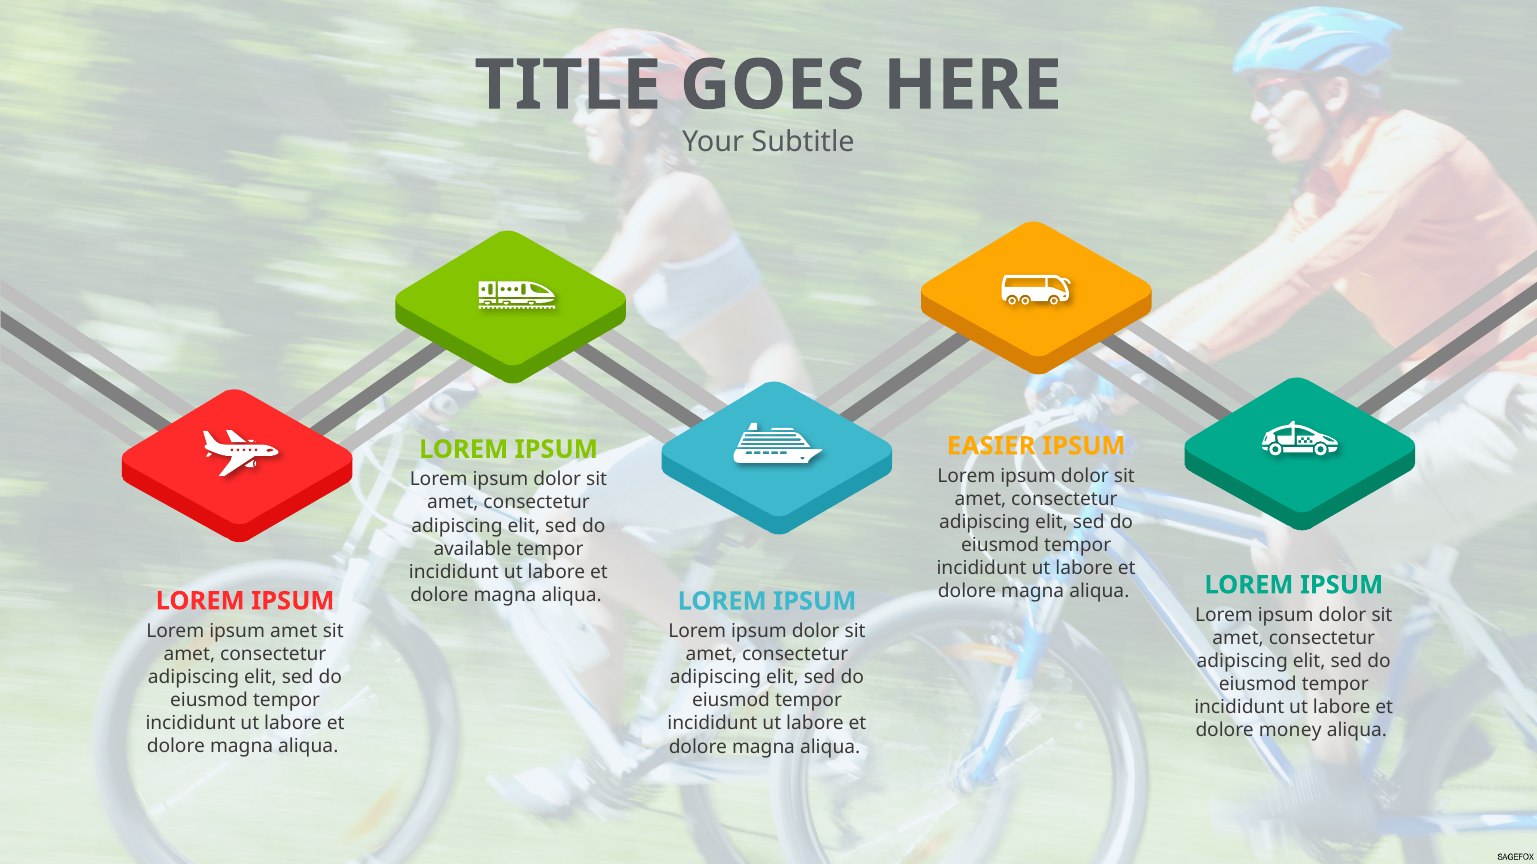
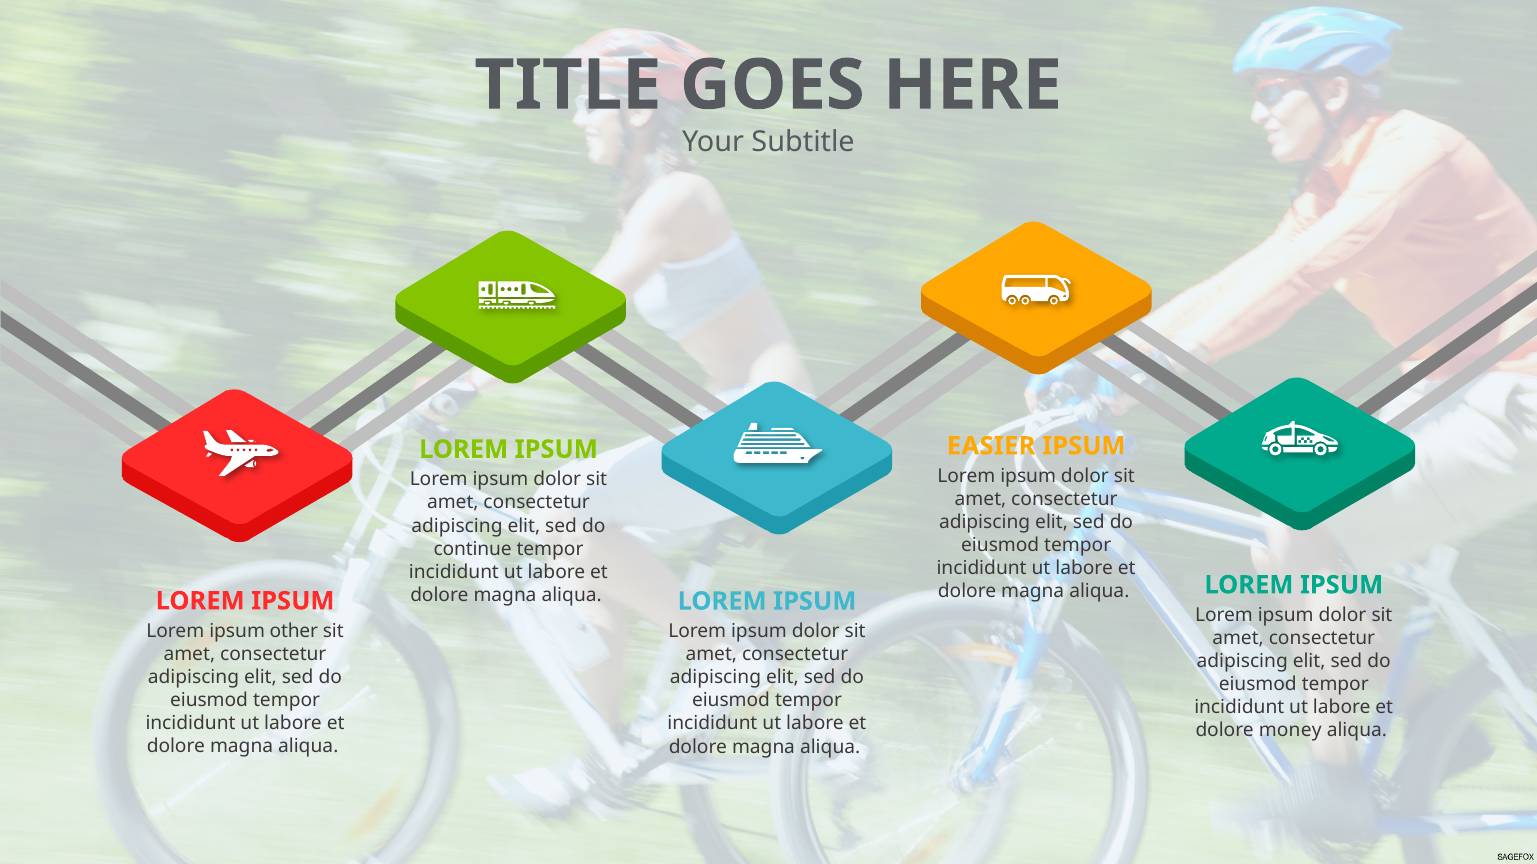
available: available -> continue (473, 549)
ipsum amet: amet -> other (294, 632)
